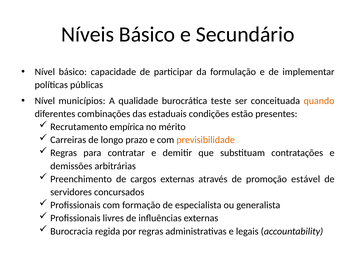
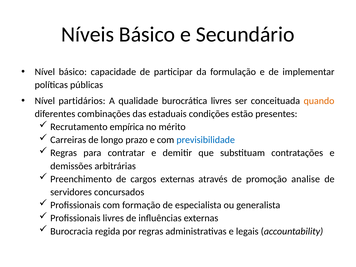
municípios: municípios -> partidários (82, 101)
burocrática teste: teste -> livres (221, 101)
previsibilidade colour: orange -> blue (206, 140)
estável: estável -> analise (306, 179)
